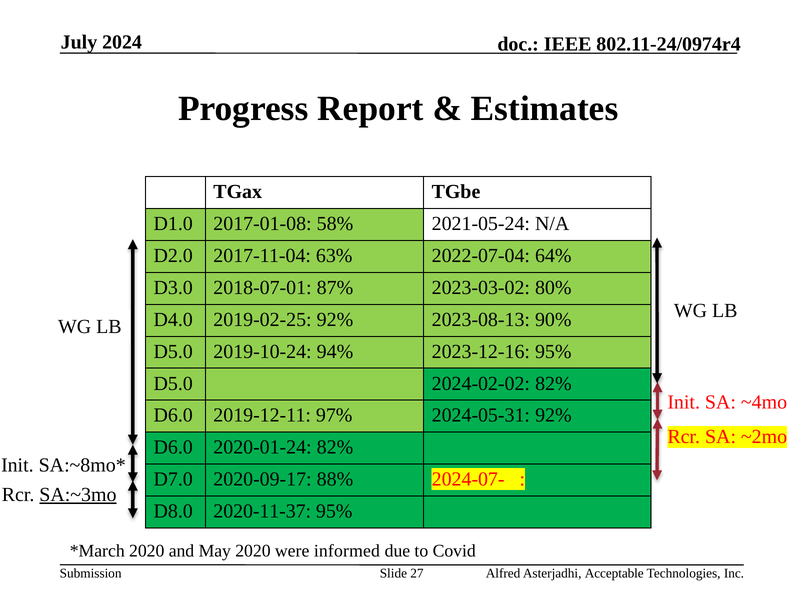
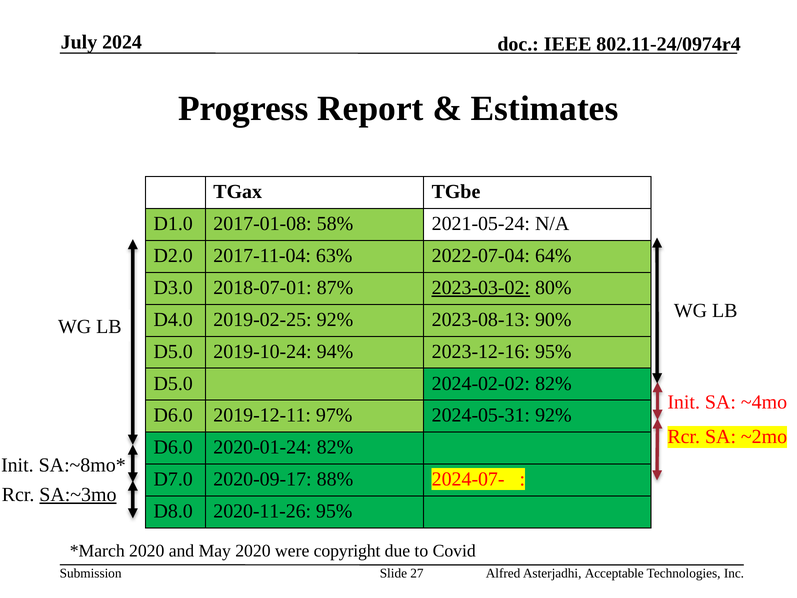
2023-03-02 underline: none -> present (481, 288)
2020-11-37: 2020-11-37 -> 2020-11-26 (262, 511)
informed: informed -> copyright (347, 551)
